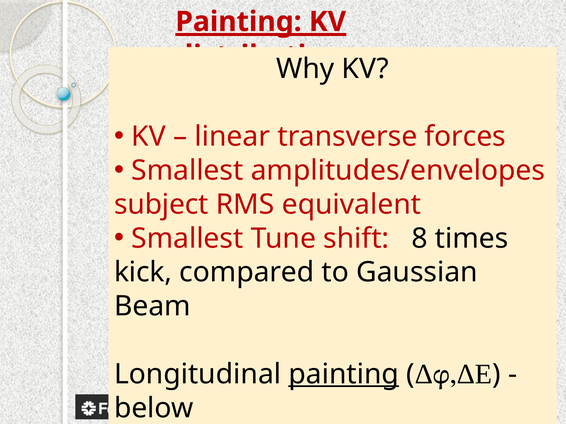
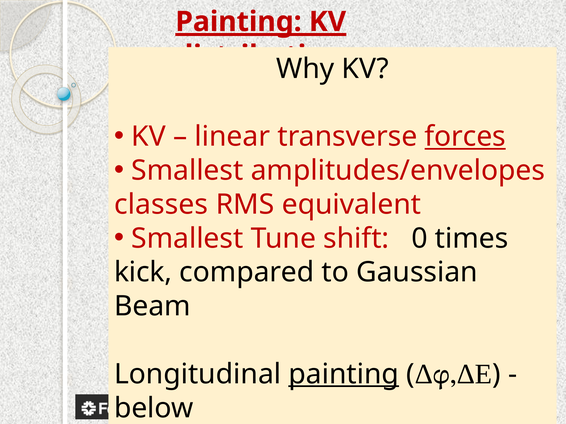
forces underline: none -> present (465, 137)
subject: subject -> classes (161, 205)
8: 8 -> 0 (419, 239)
